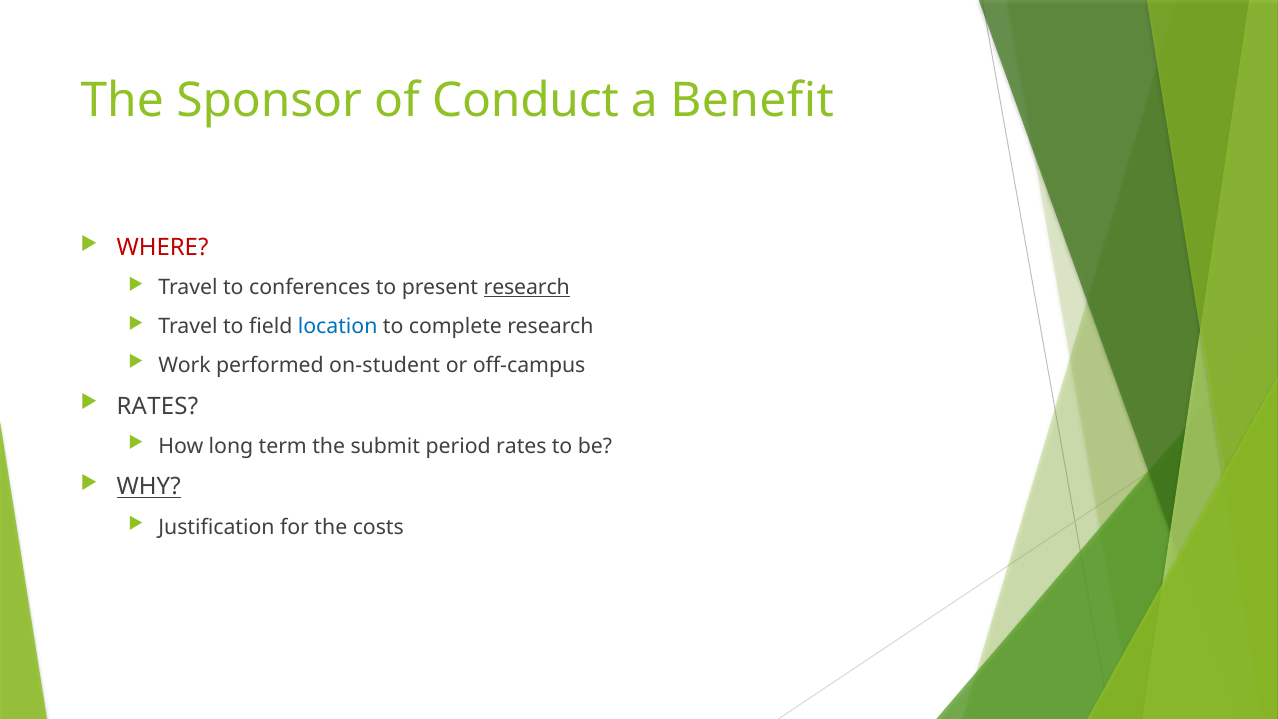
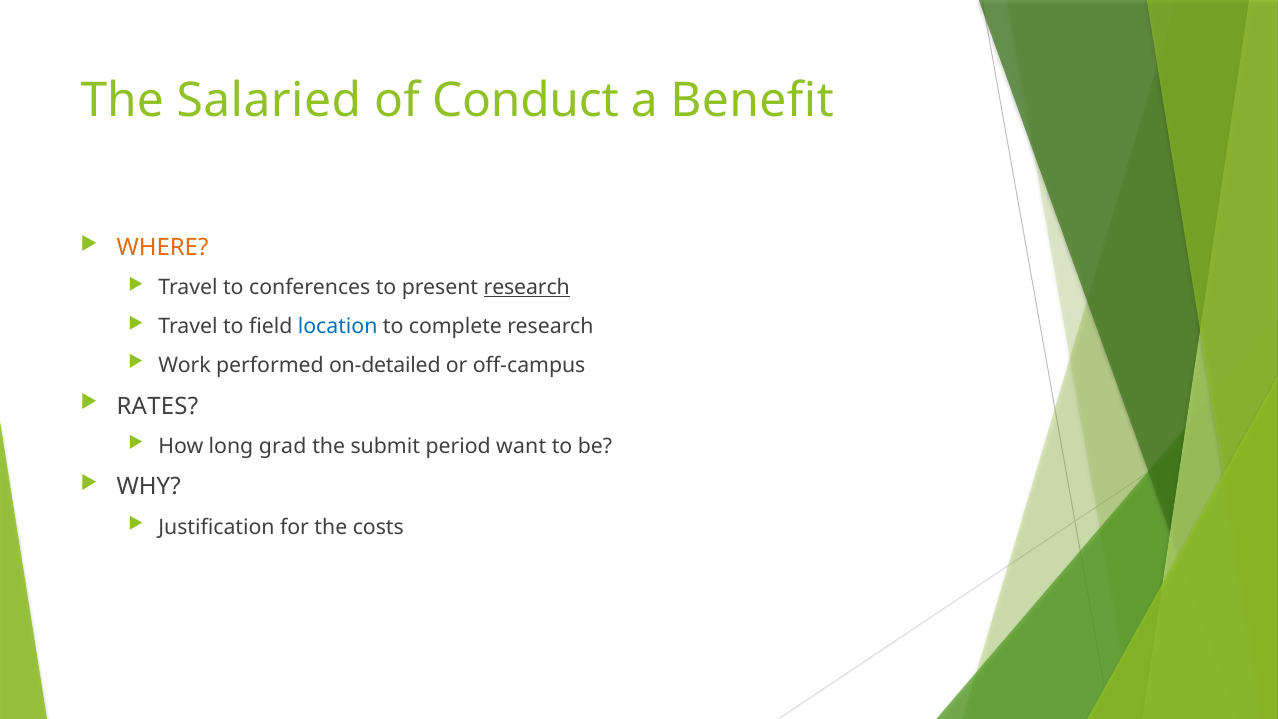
Sponsor: Sponsor -> Salaried (269, 101)
WHERE colour: red -> orange (162, 247)
on-student: on-student -> on-detailed (385, 365)
term: term -> grad (283, 446)
period rates: rates -> want (521, 446)
WHY underline: present -> none (149, 487)
